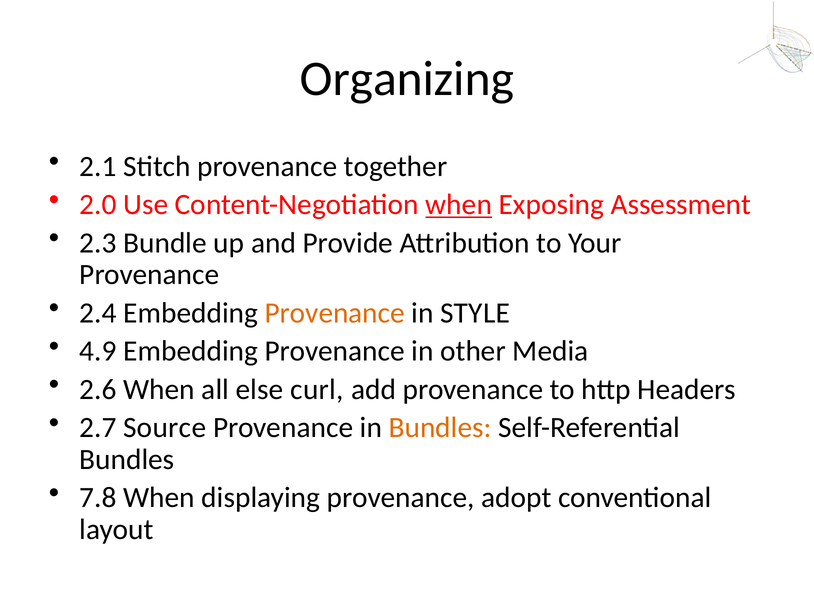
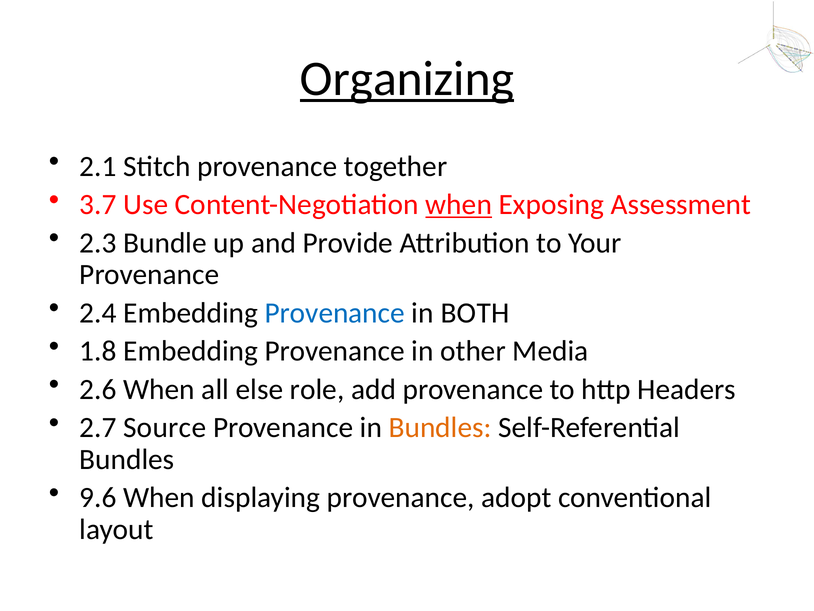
Organizing underline: none -> present (407, 79)
2.0: 2.0 -> 3.7 (98, 204)
Provenance colour: orange -> blue (335, 313)
STYLE: STYLE -> BOTH (475, 313)
4.9: 4.9 -> 1.8 (98, 351)
curl: curl -> role (317, 389)
7.8: 7.8 -> 9.6 (98, 497)
